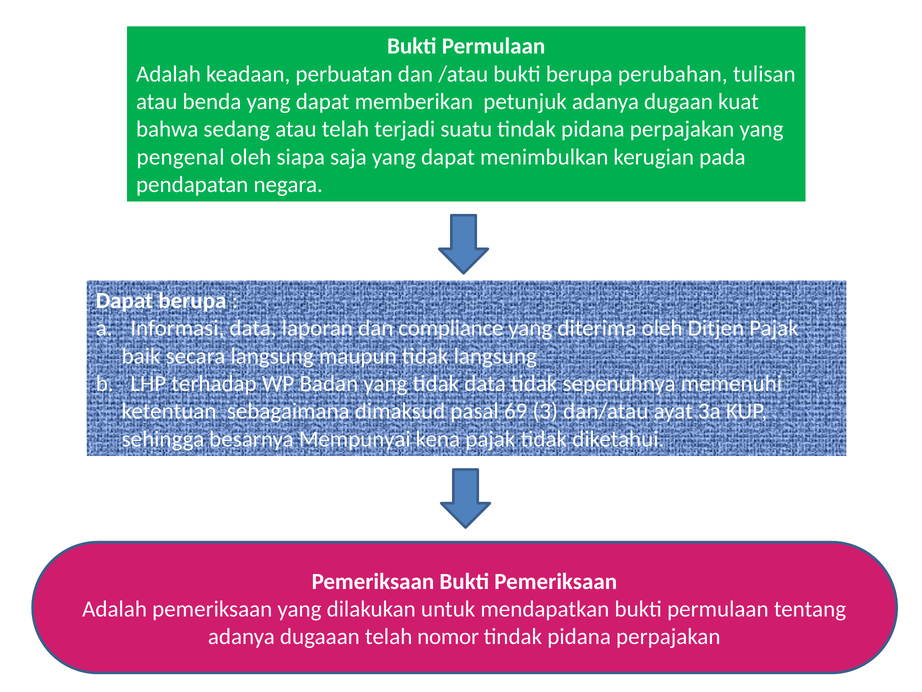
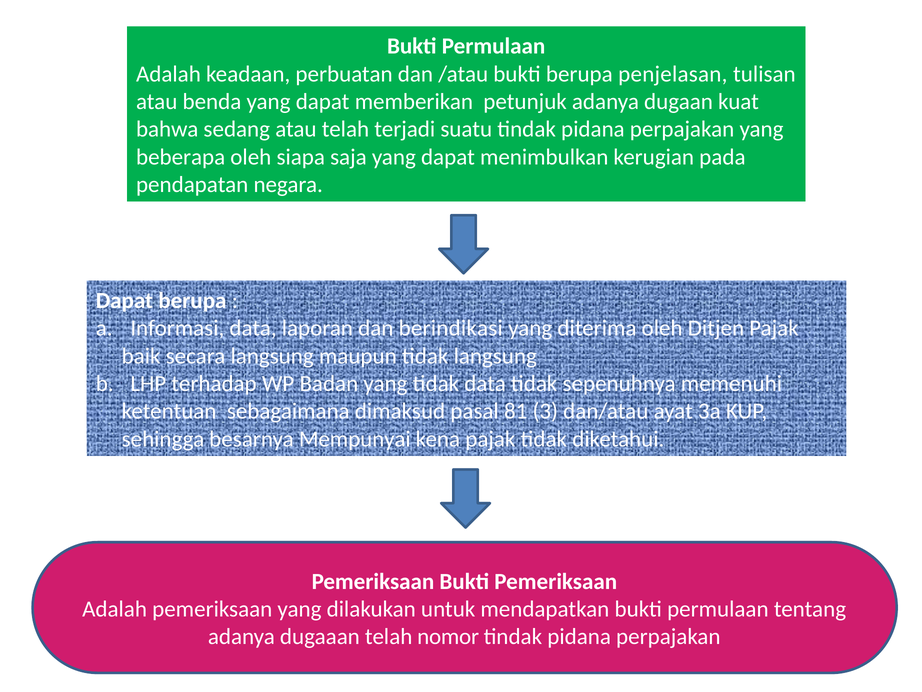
perubahan: perubahan -> penjelasan (673, 74)
pengenal: pengenal -> beberapa (181, 157)
compliance: compliance -> berindikasi (451, 328)
69: 69 -> 81 (516, 411)
